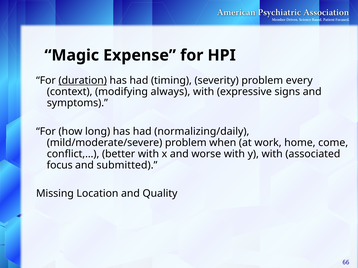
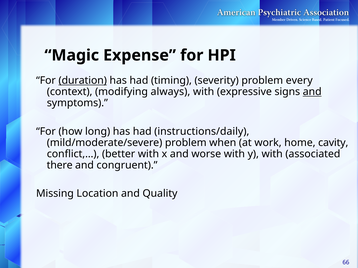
and underline: none -> present (312, 92)
normalizing/daily: normalizing/daily -> instructions/daily (202, 132)
come: come -> cavity (333, 143)
focus: focus -> there (60, 165)
submitted: submitted -> congruent (127, 165)
